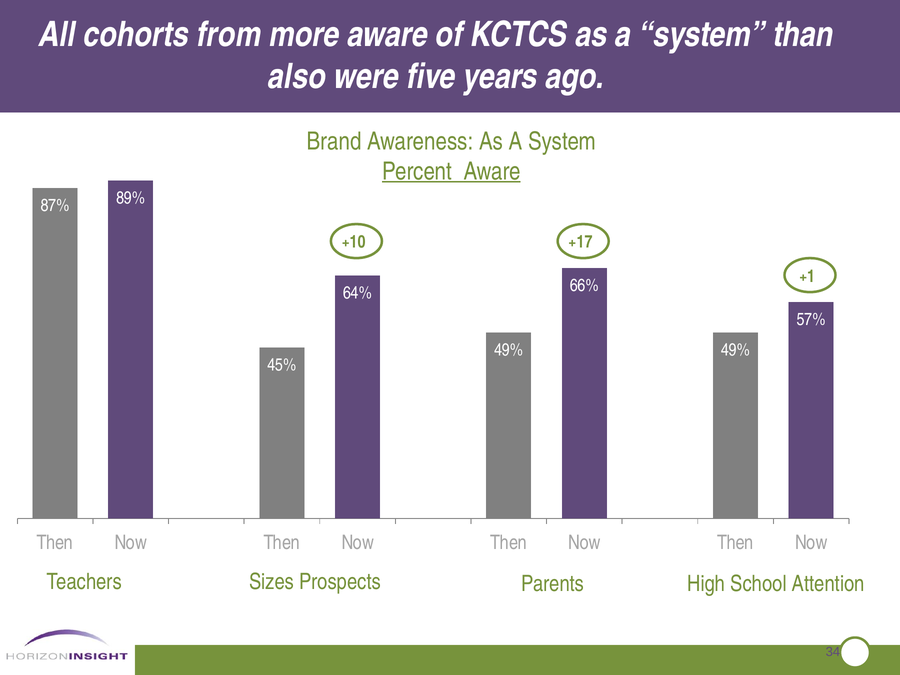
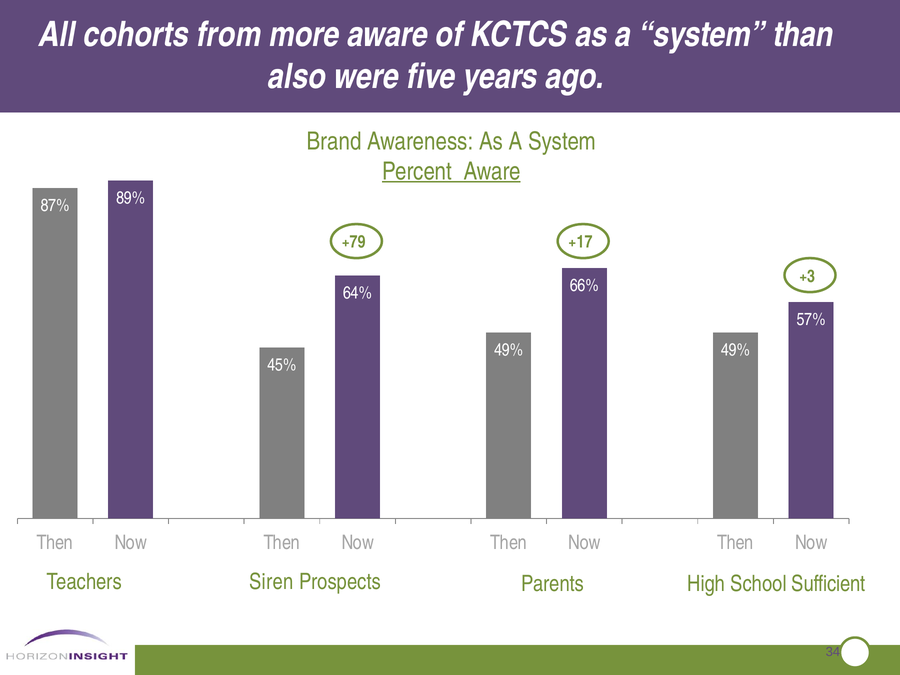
+10: +10 -> +79 (354, 242)
+1: +1 -> +3 (807, 277)
Sizes: Sizes -> Siren (271, 582)
Attention: Attention -> Sufficient (828, 584)
